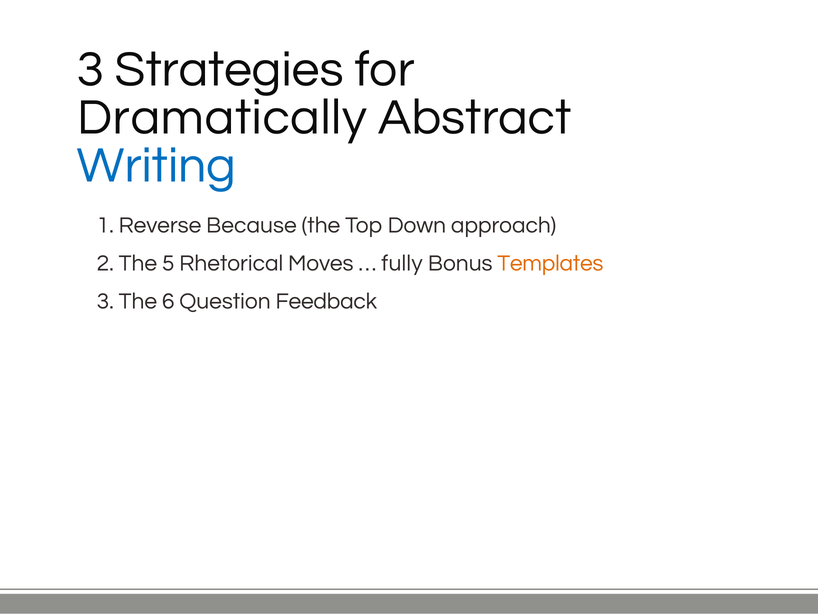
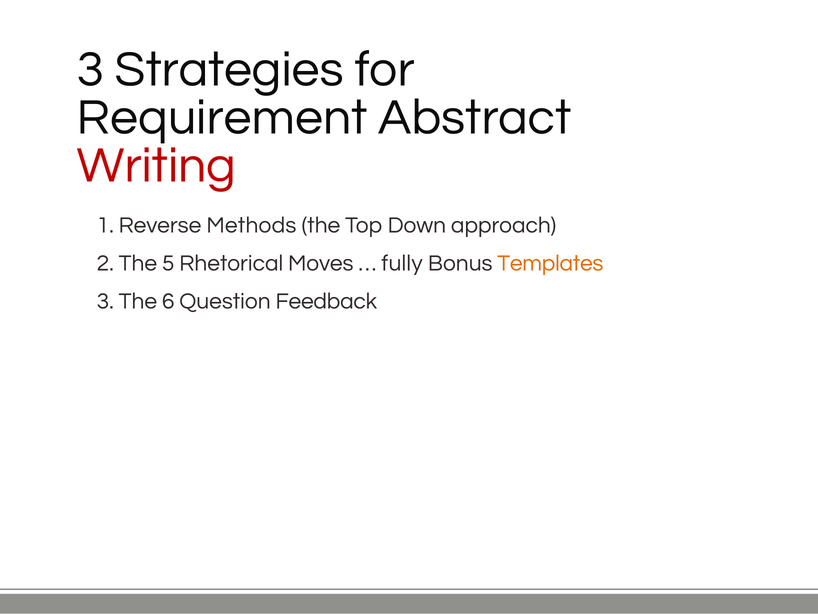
Dramatically: Dramatically -> Requirement (222, 117)
Writing colour: blue -> red (156, 165)
Because: Because -> Methods (251, 225)
